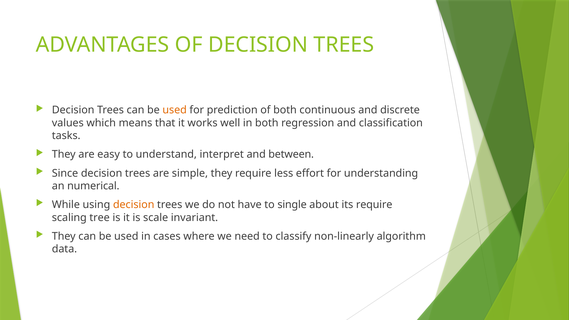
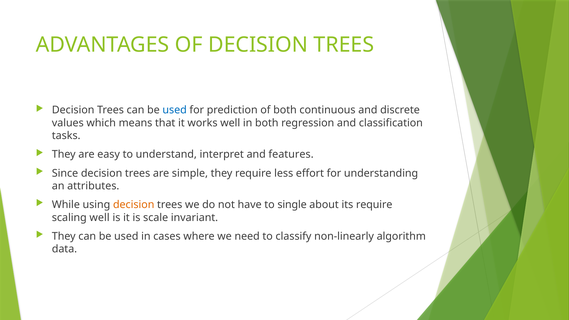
used colour: orange -> blue (175, 110)
between: between -> features (291, 154)
numerical: numerical -> attributes (93, 186)
scaling tree: tree -> well (100, 218)
